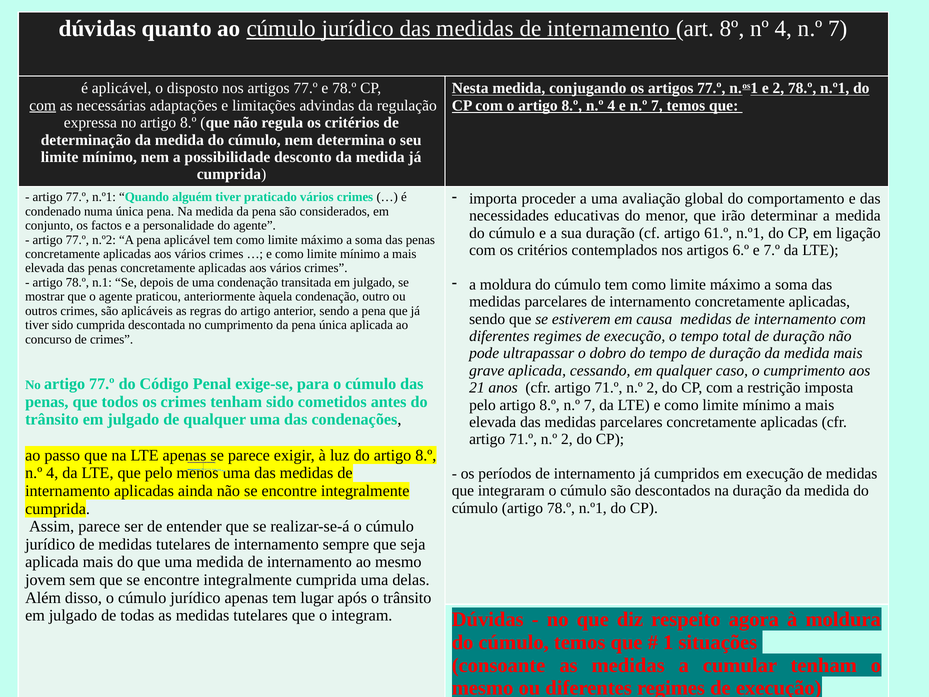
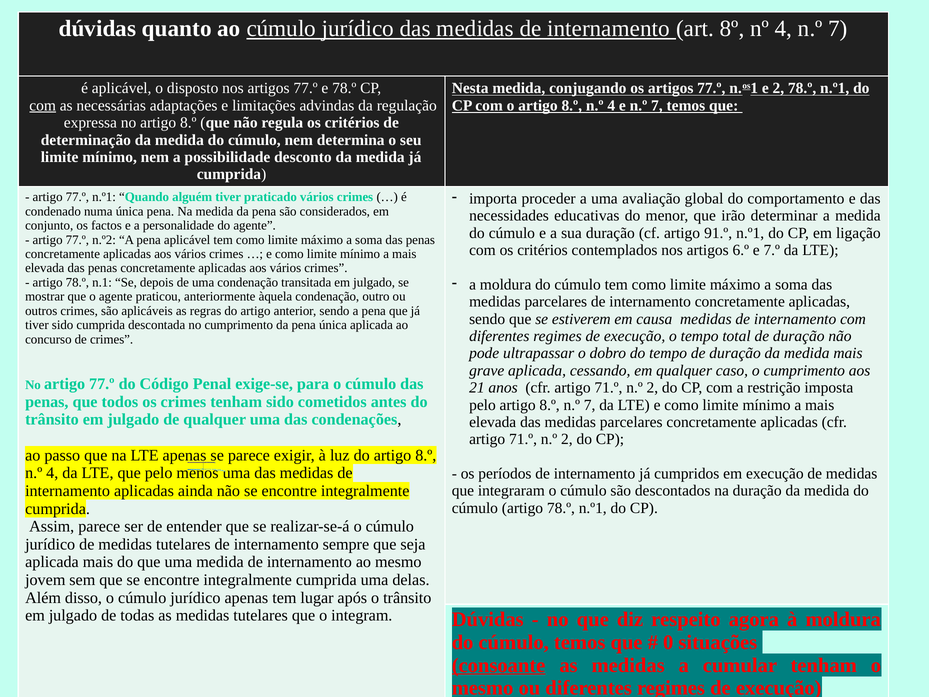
61.º: 61.º -> 91.º (718, 233)
1: 1 -> 0 (668, 642)
consoante underline: none -> present (499, 665)
